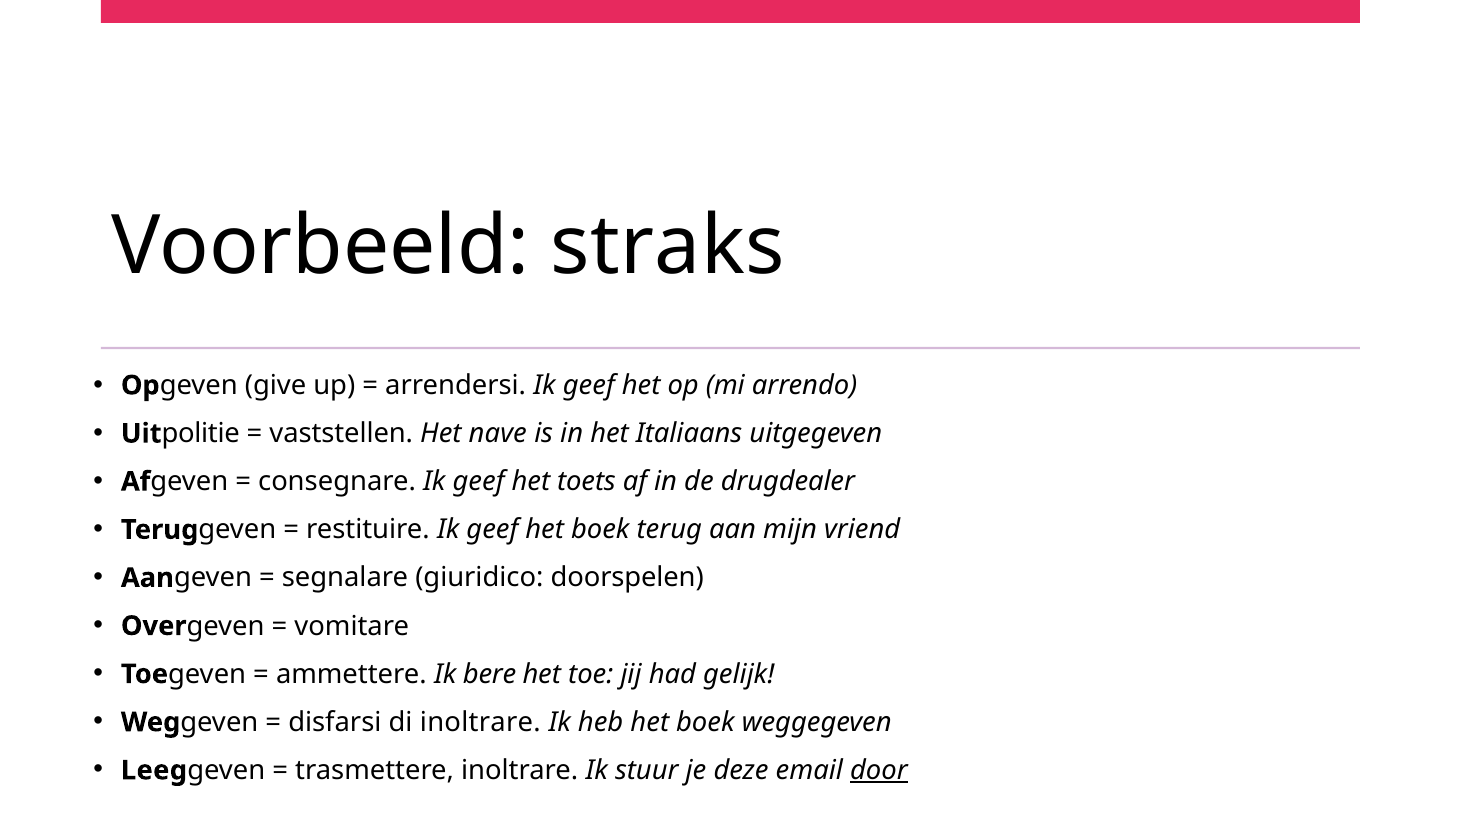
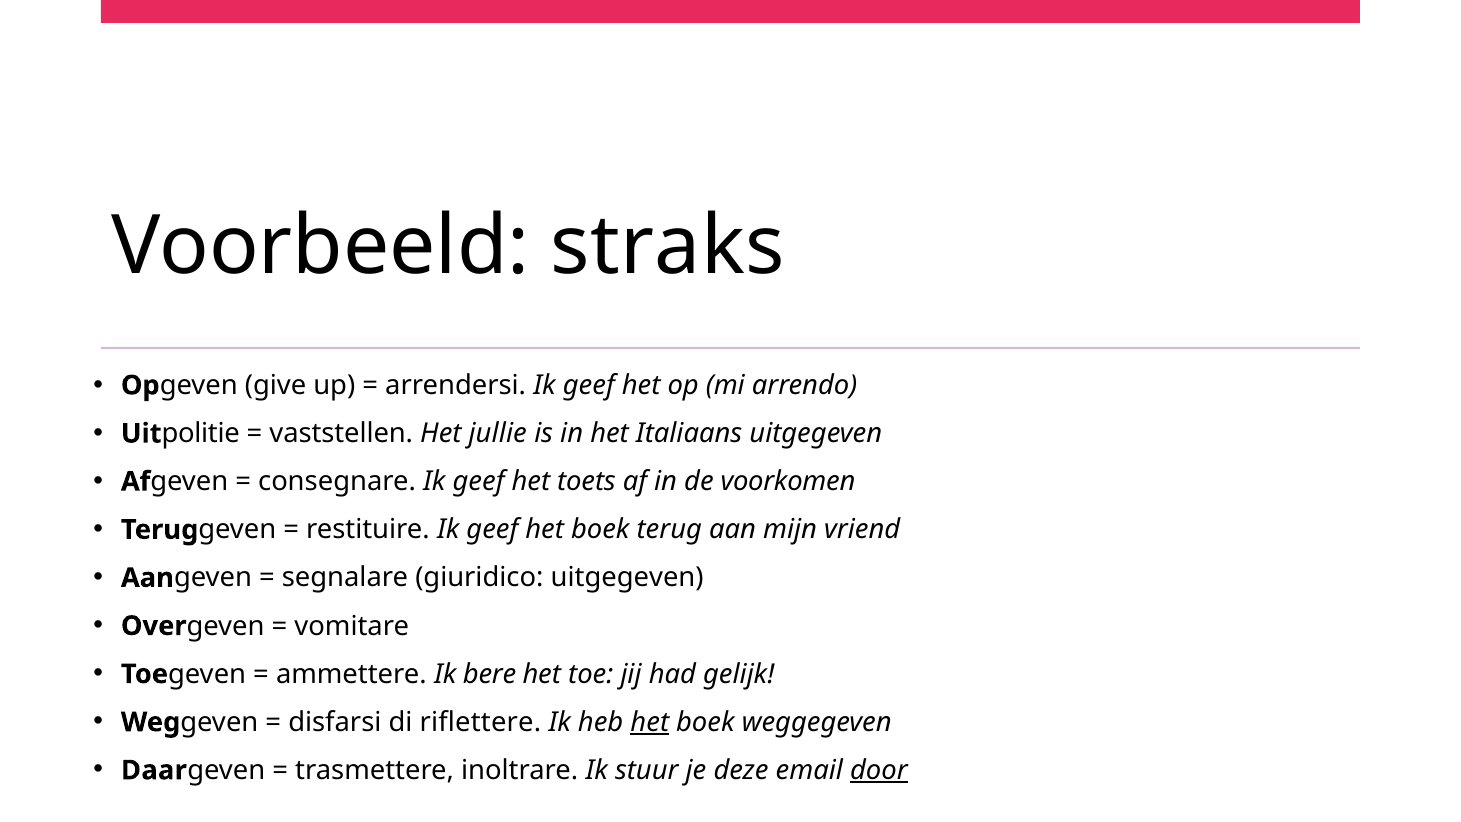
nave: nave -> jullie (498, 433)
drugdealer: drugdealer -> voorkomen (788, 482)
giuridico doorspelen: doorspelen -> uitgegeven (627, 578)
di inoltrare: inoltrare -> riflettere (480, 722)
het underline: none -> present (650, 722)
Leeg: Leeg -> Daar (154, 770)
